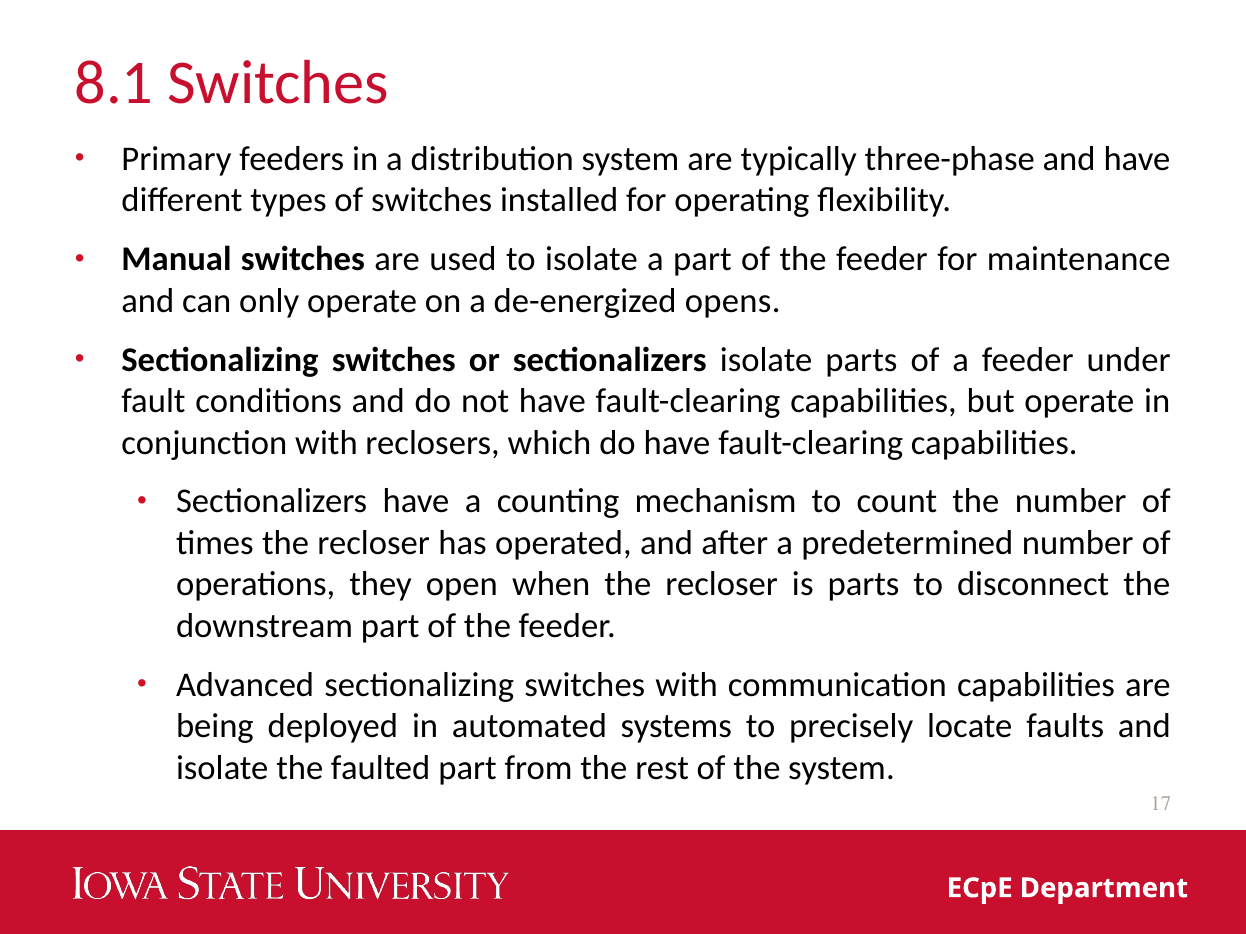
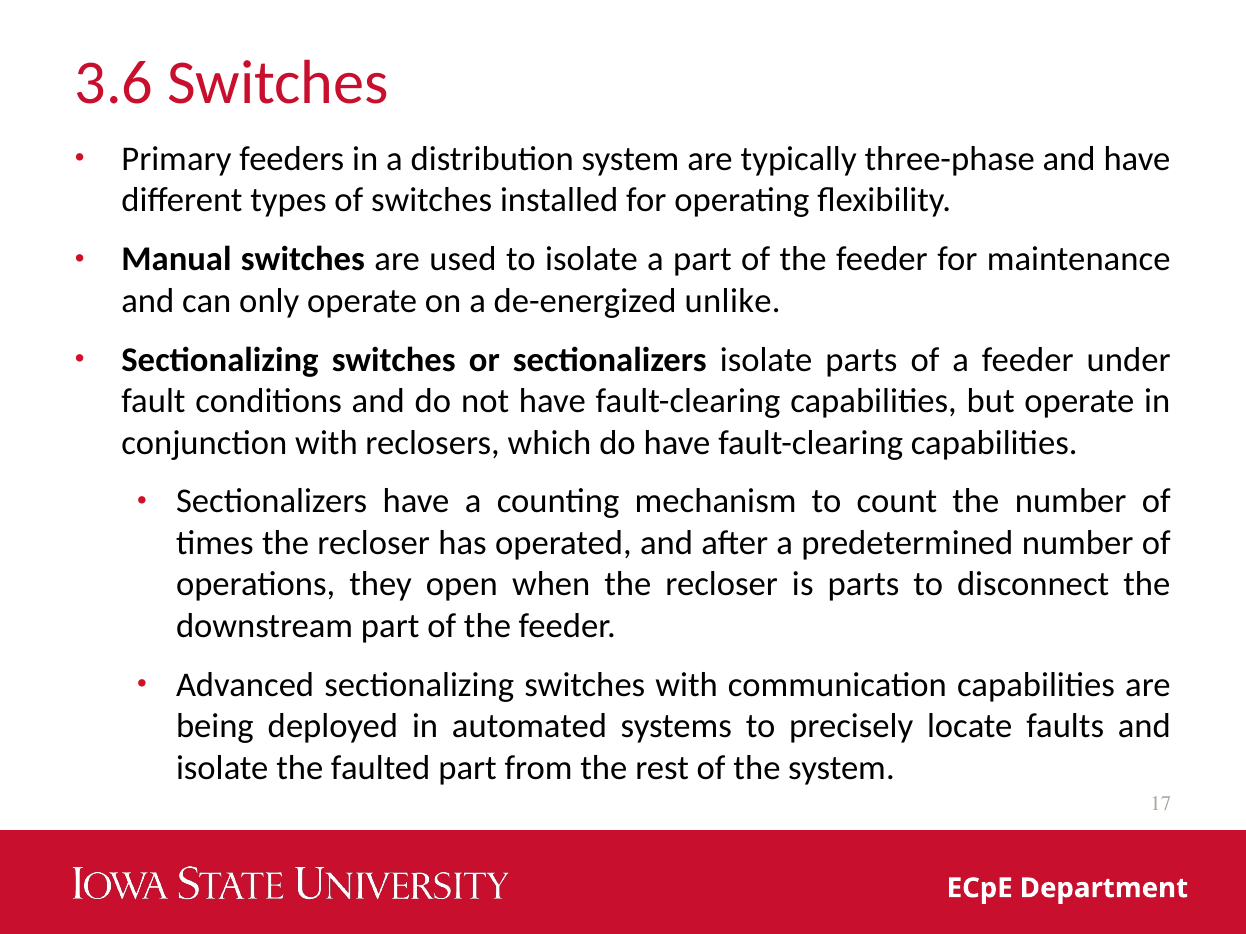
8.1: 8.1 -> 3.6 (114, 83)
opens: opens -> unlike (733, 301)
